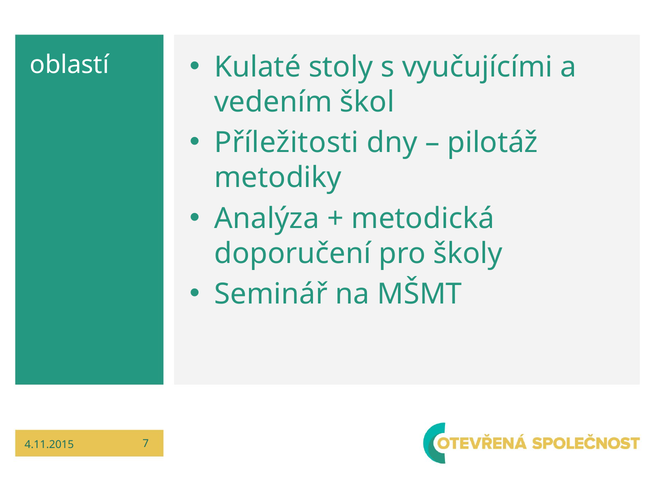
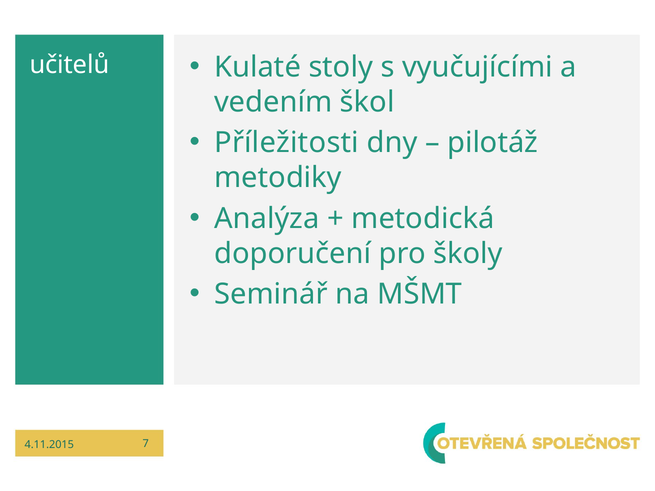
oblastí: oblastí -> učitelů (69, 65)
